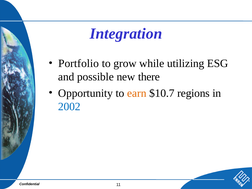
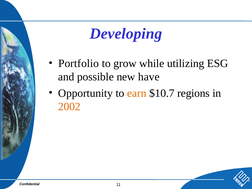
Integration: Integration -> Developing (126, 34)
there: there -> have (149, 77)
2002 colour: blue -> orange (69, 107)
